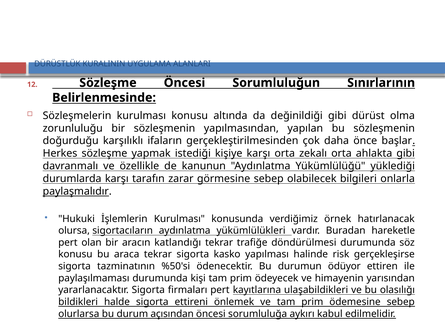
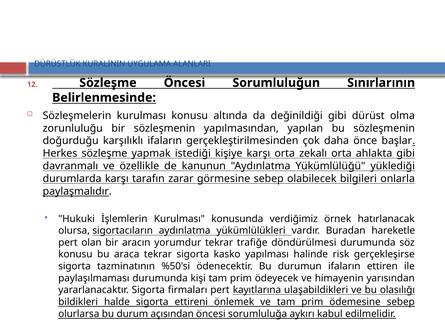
katlandığı: katlandığı -> yorumdur (178, 242)
durumun ödüyor: ödüyor -> ifaların (344, 266)
